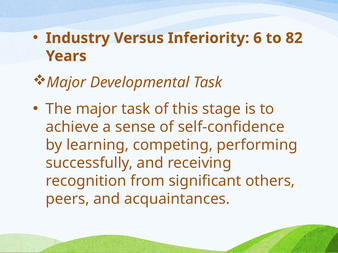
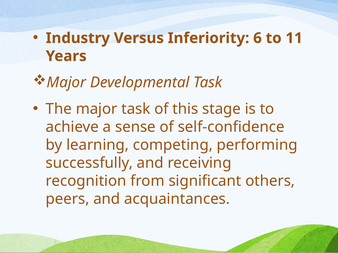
82: 82 -> 11 (294, 38)
